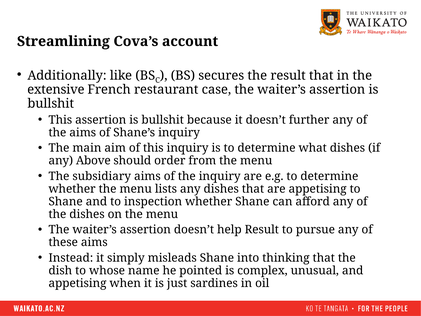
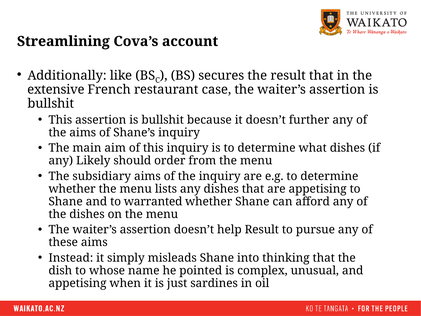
Above: Above -> Likely (93, 161)
inspection: inspection -> warranted (153, 201)
